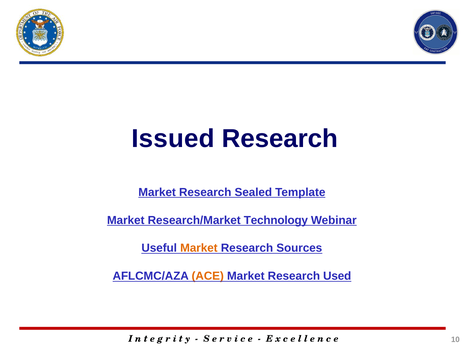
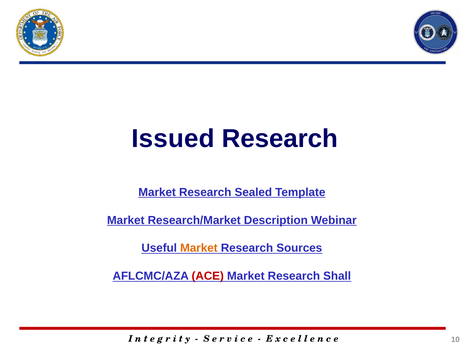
Technology: Technology -> Description (276, 220)
ACE colour: orange -> red (208, 276)
Used: Used -> Shall (337, 276)
